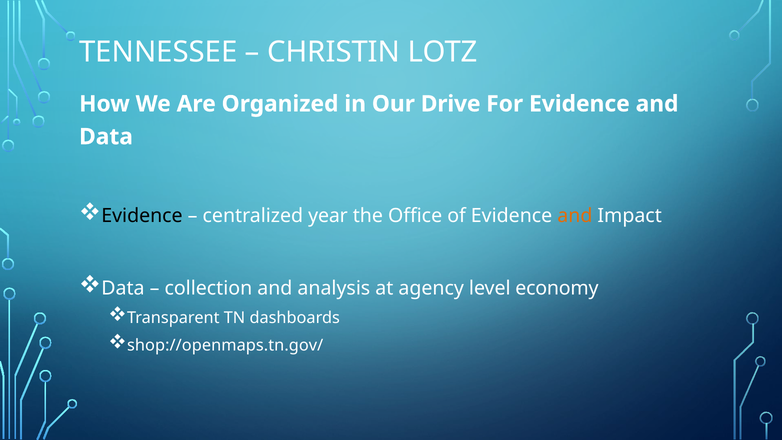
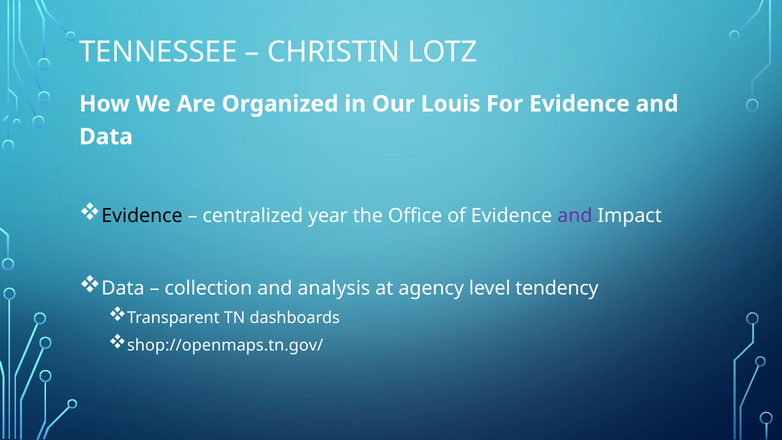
Drive: Drive -> Louis (451, 104)
and colour: orange -> purple (575, 216)
economy: economy -> tendency (557, 288)
